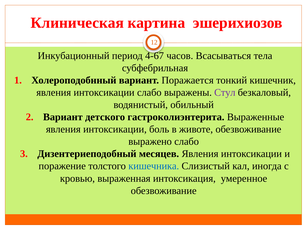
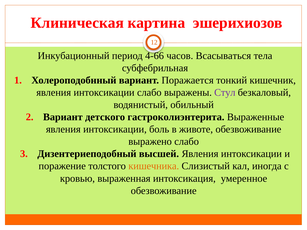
4-67: 4-67 -> 4-66 (155, 56)
месяцев: месяцев -> высшей (159, 154)
кишечника colour: blue -> orange (154, 166)
